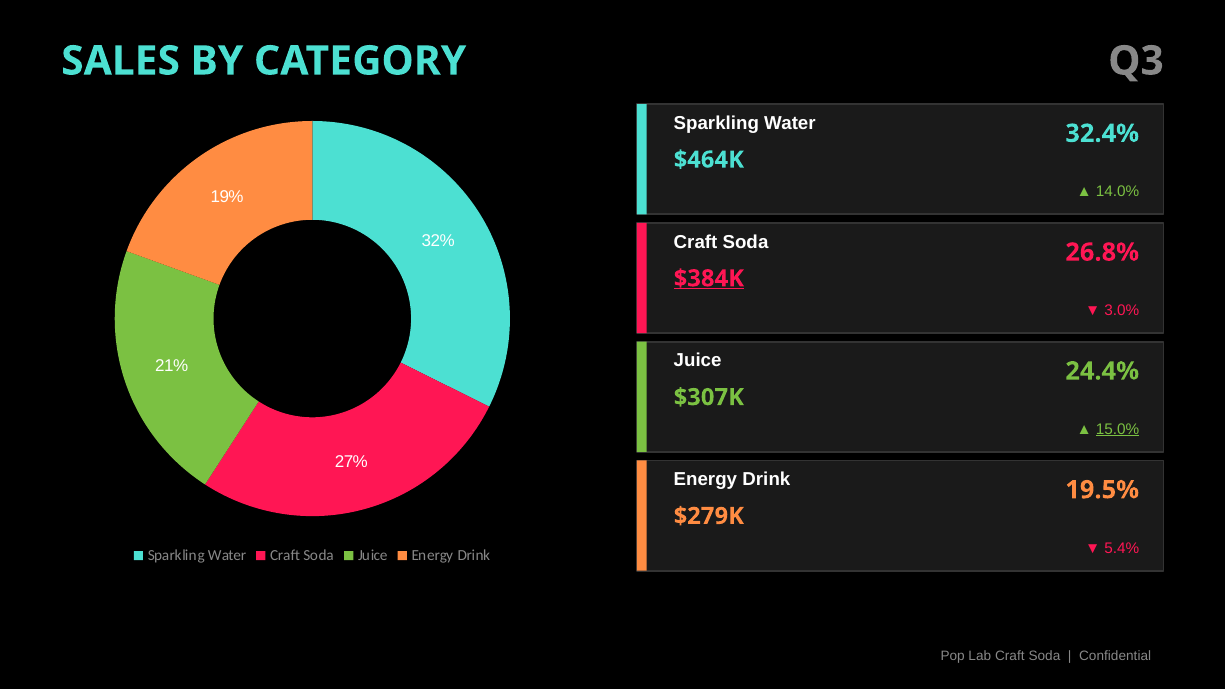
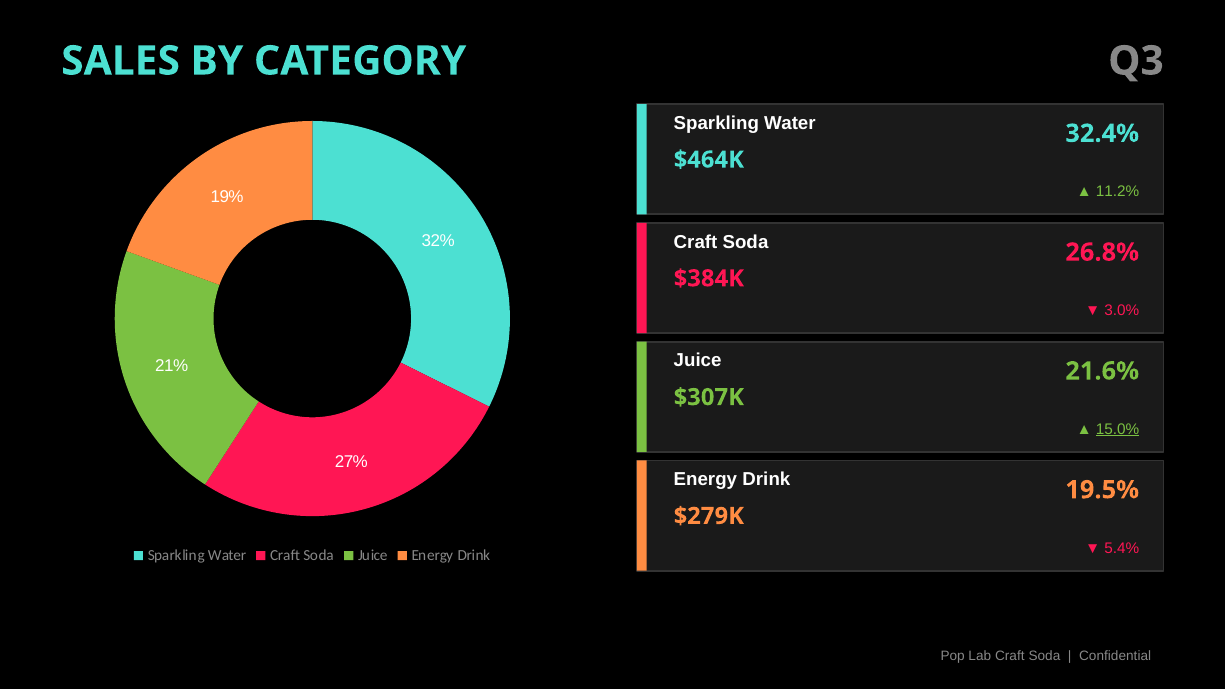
14.0%: 14.0% -> 11.2% (1118, 192)
$384K underline: present -> none (709, 279)
24.4%: 24.4% -> 21.6% (1102, 371)
